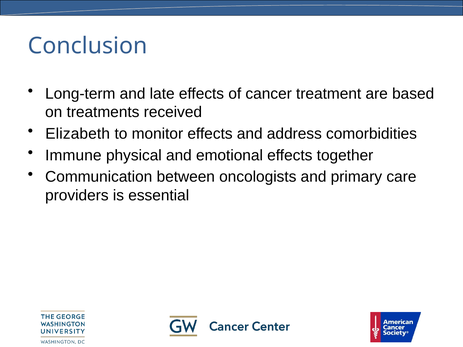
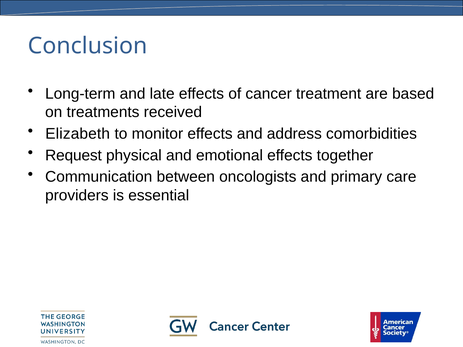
Immune: Immune -> Request (73, 155)
